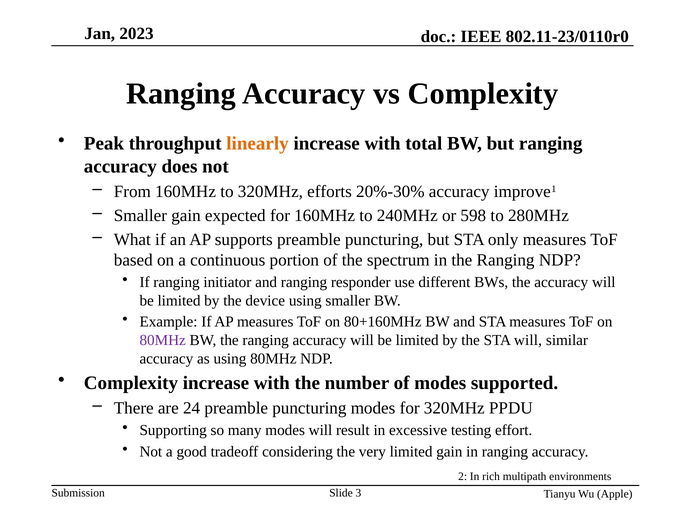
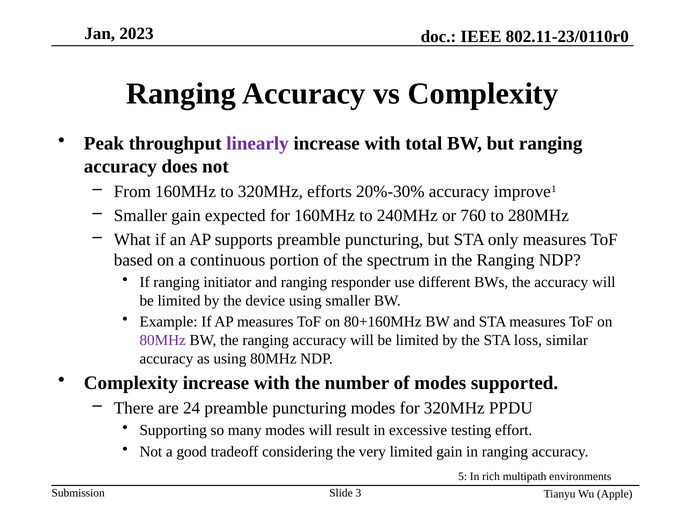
linearly colour: orange -> purple (258, 144)
598: 598 -> 760 (473, 215)
STA will: will -> loss (528, 340)
2: 2 -> 5 (463, 476)
